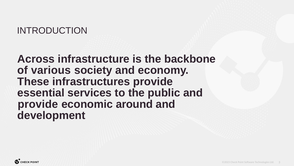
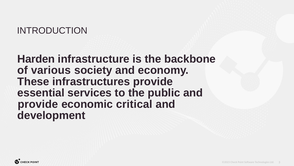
Across: Across -> Harden (36, 59)
around: around -> critical (134, 104)
